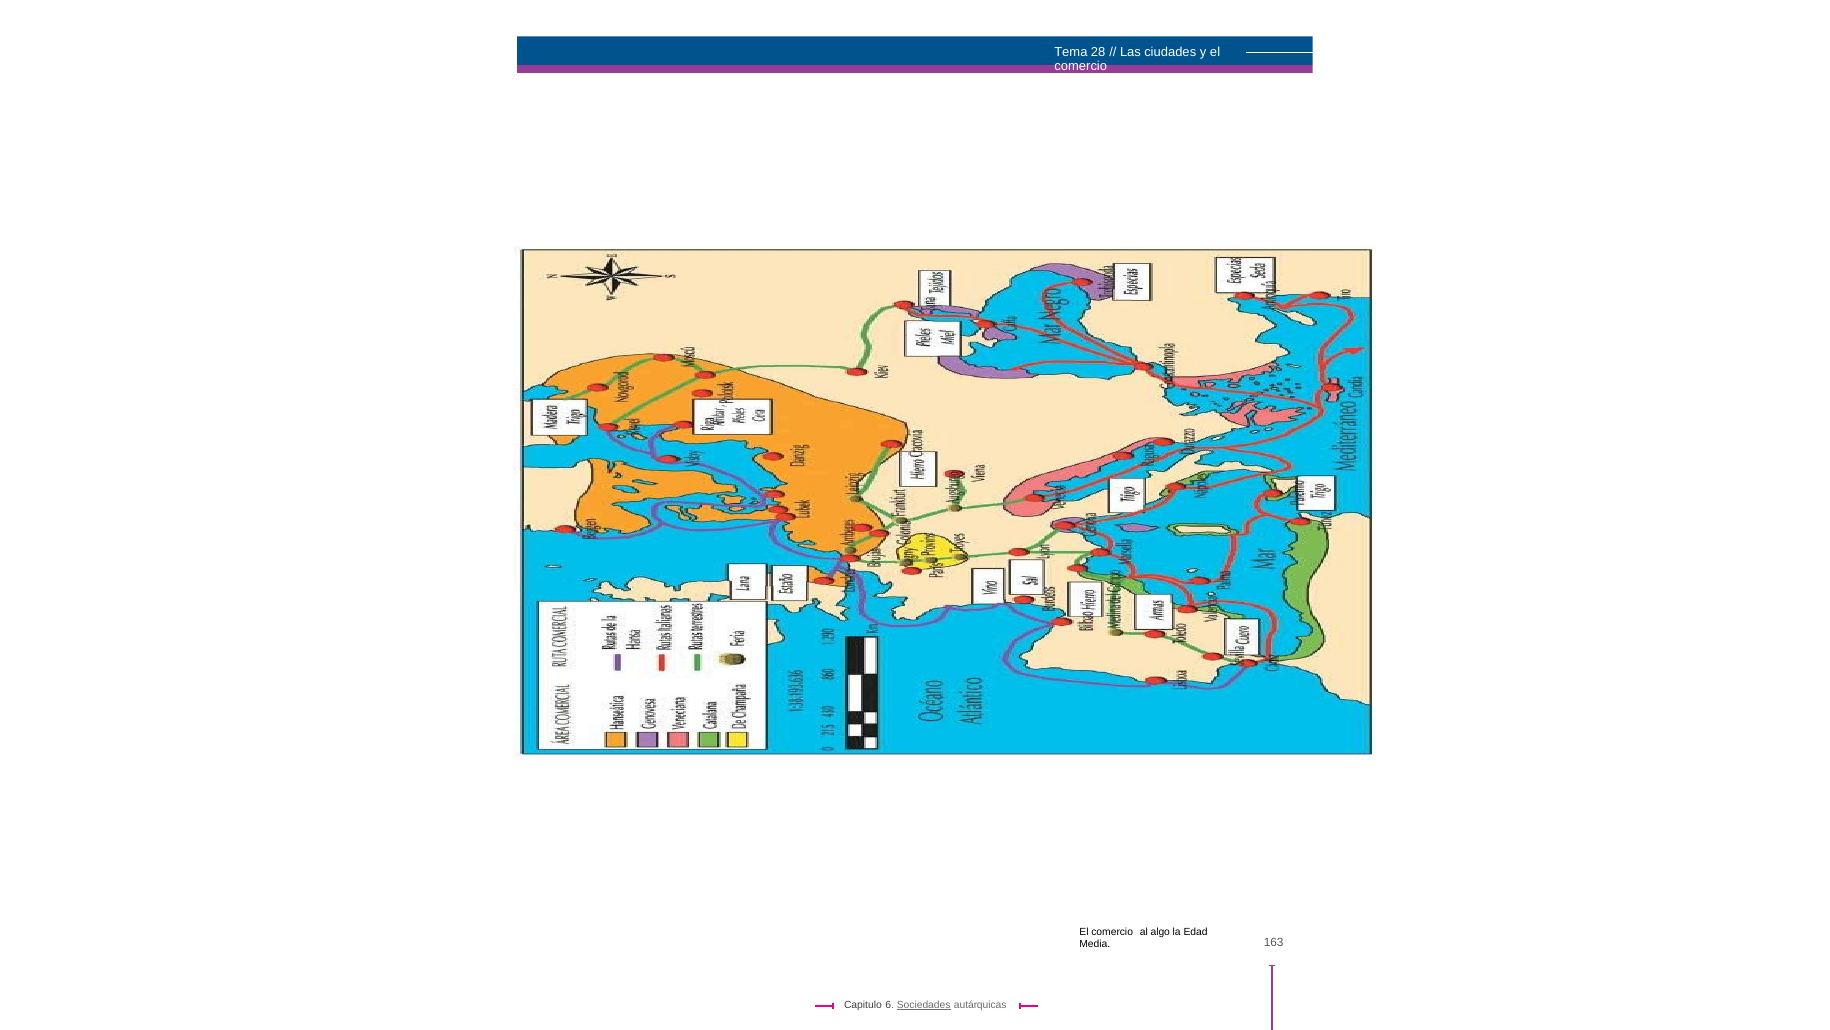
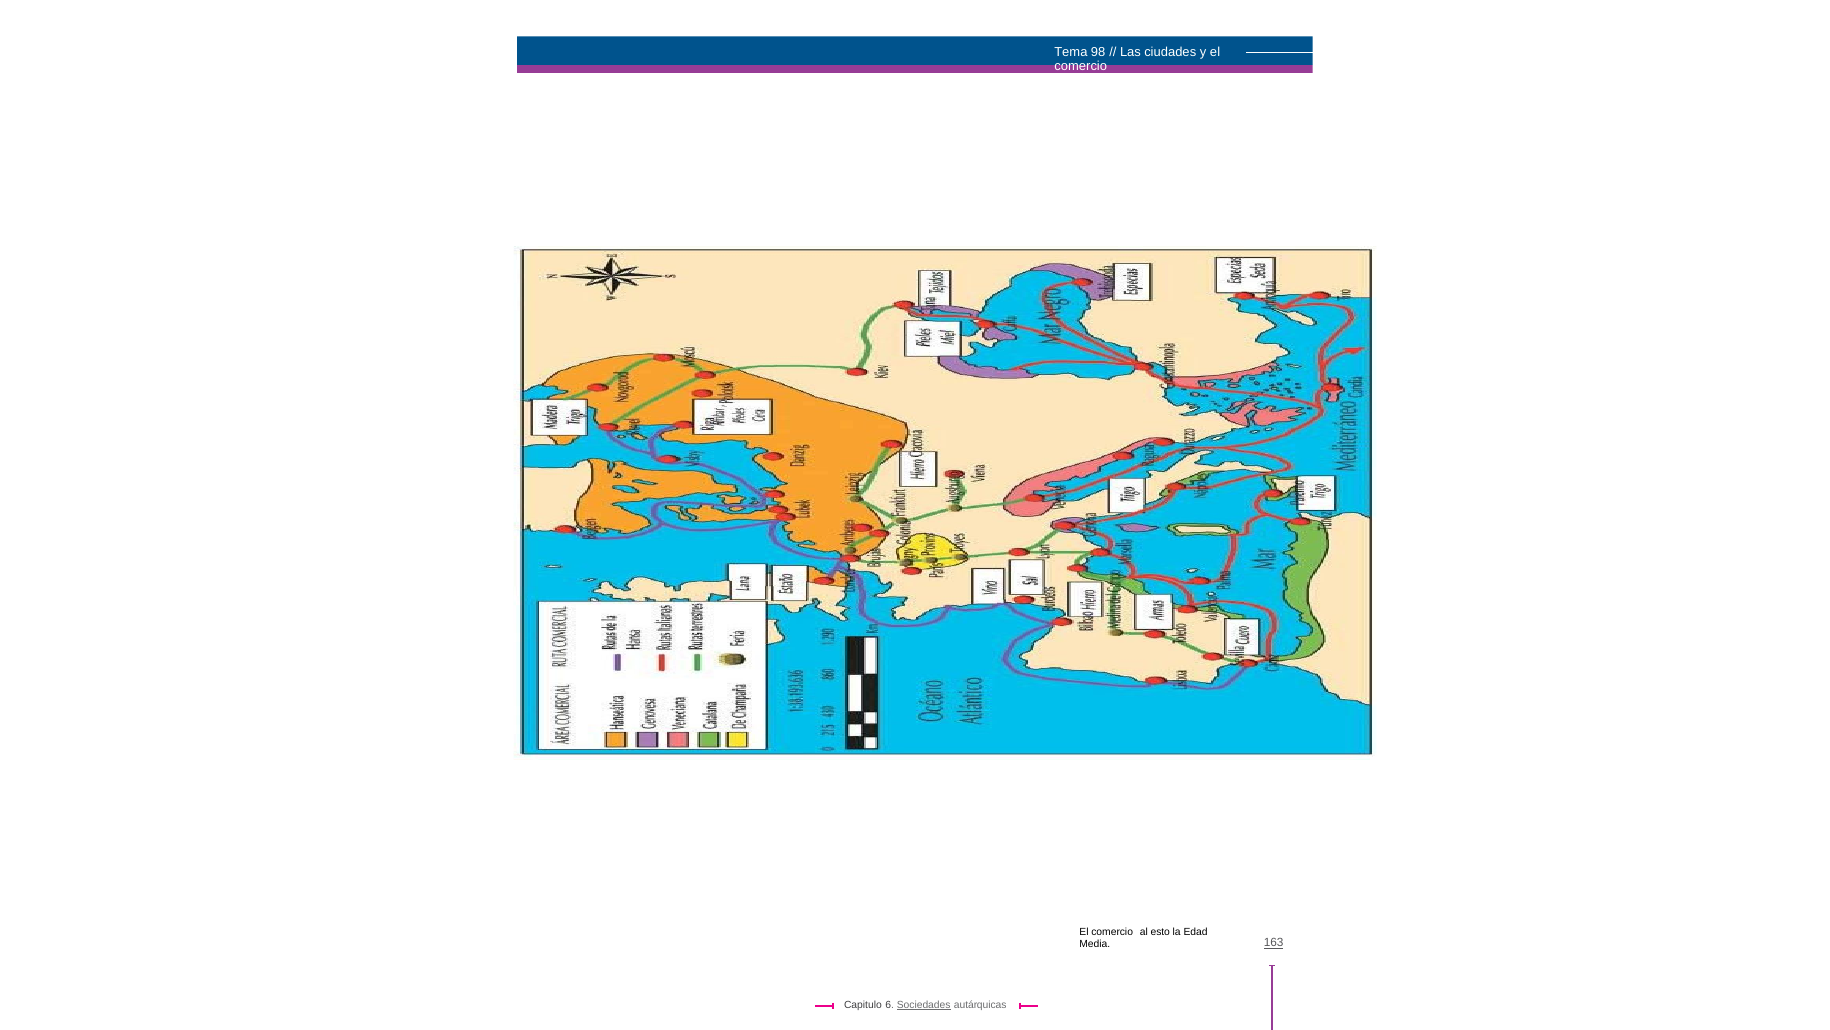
28: 28 -> 98 (1098, 52)
algo: algo -> esto (1160, 932)
163 underline: none -> present (1274, 942)
